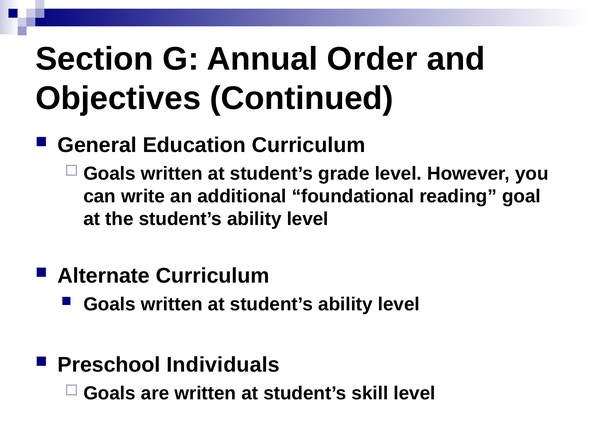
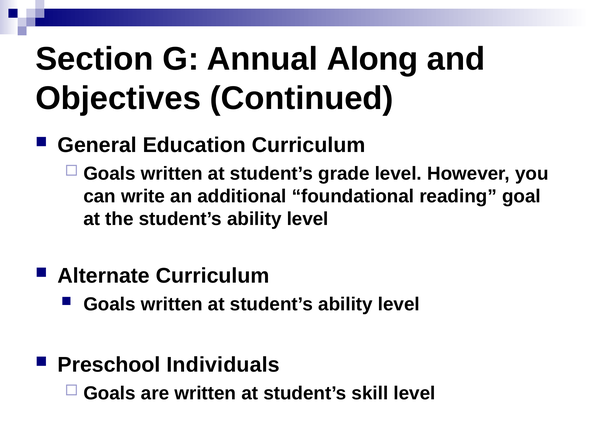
Order: Order -> Along (373, 59)
